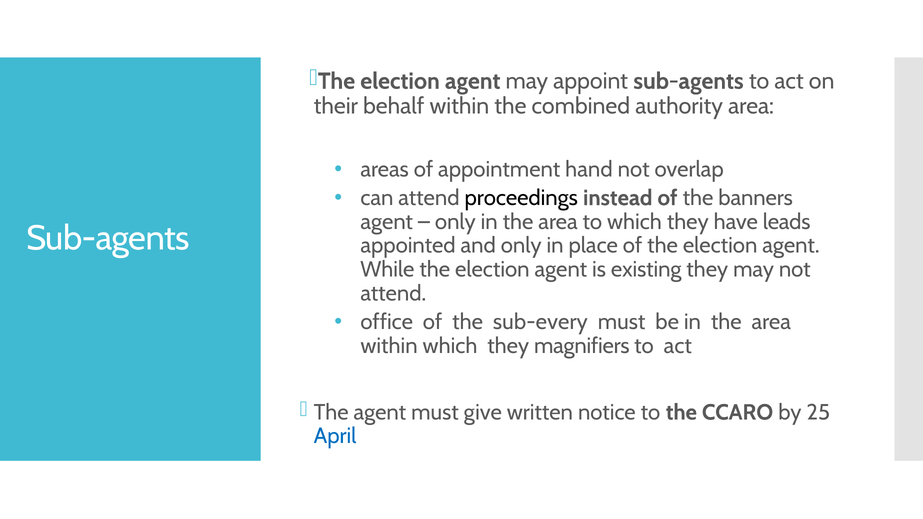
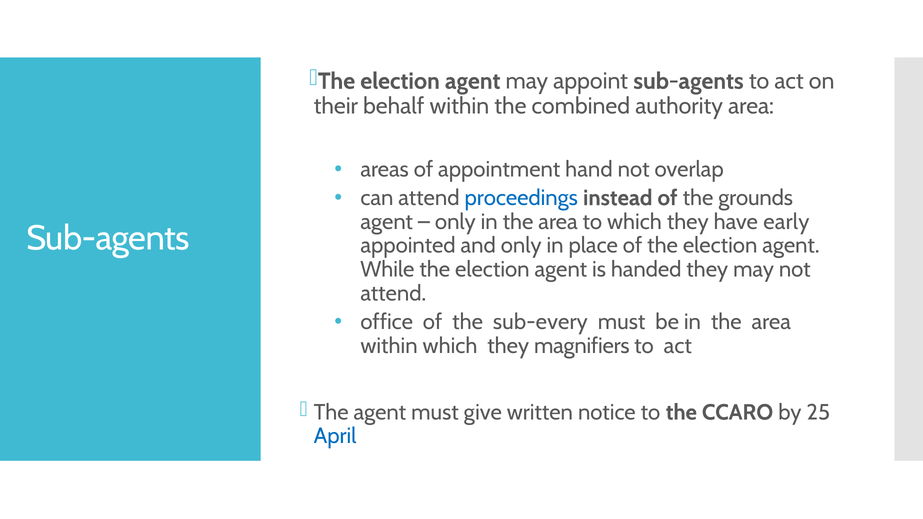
proceedings colour: black -> blue (521, 198)
banners: banners -> grounds (756, 198)
leads: leads -> early (786, 222)
existing: existing -> handed (646, 270)
